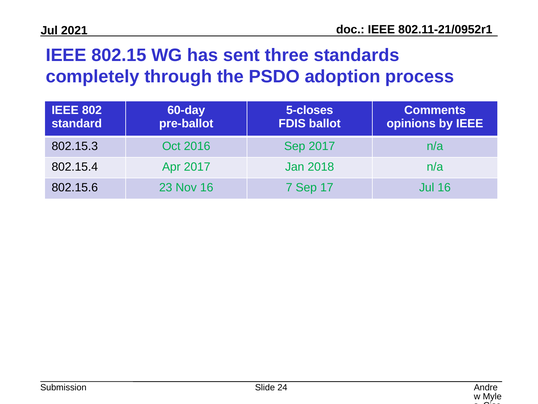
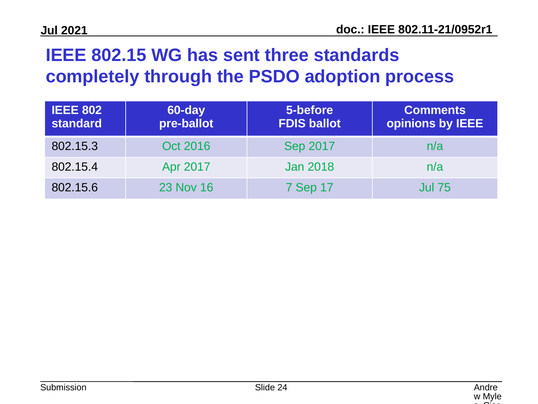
5-closes: 5-closes -> 5-before (310, 110)
Jul 16: 16 -> 75 (444, 187)
